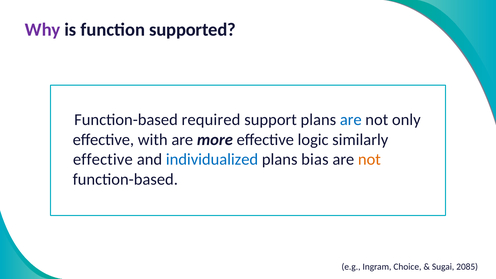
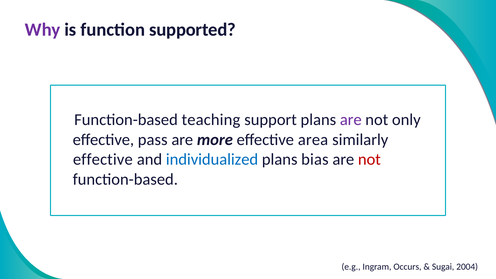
required: required -> teaching (211, 120)
are colour: blue -> purple (351, 120)
with: with -> pass (153, 140)
logic: logic -> area (313, 140)
not colour: orange -> red (369, 159)
Choice: Choice -> Occurs (407, 267)
2085: 2085 -> 2004 (467, 267)
